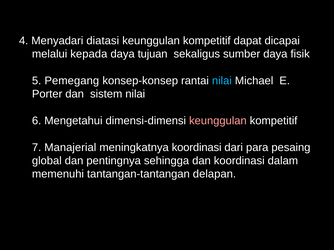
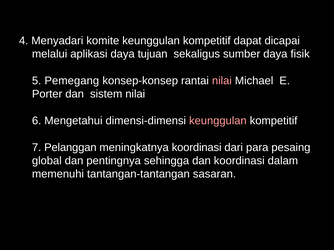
diatasi: diatasi -> komite (103, 41)
kepada: kepada -> aplikasi (89, 54)
nilai colour: light blue -> pink (222, 81)
Manajerial: Manajerial -> Pelanggan (70, 148)
delapan: delapan -> sasaran (214, 174)
